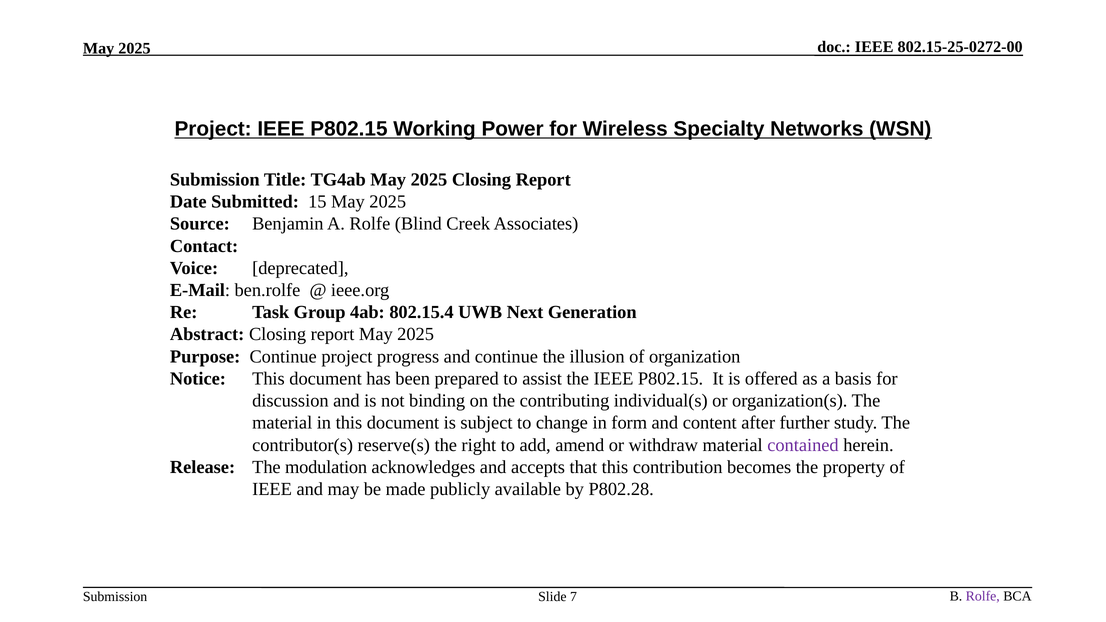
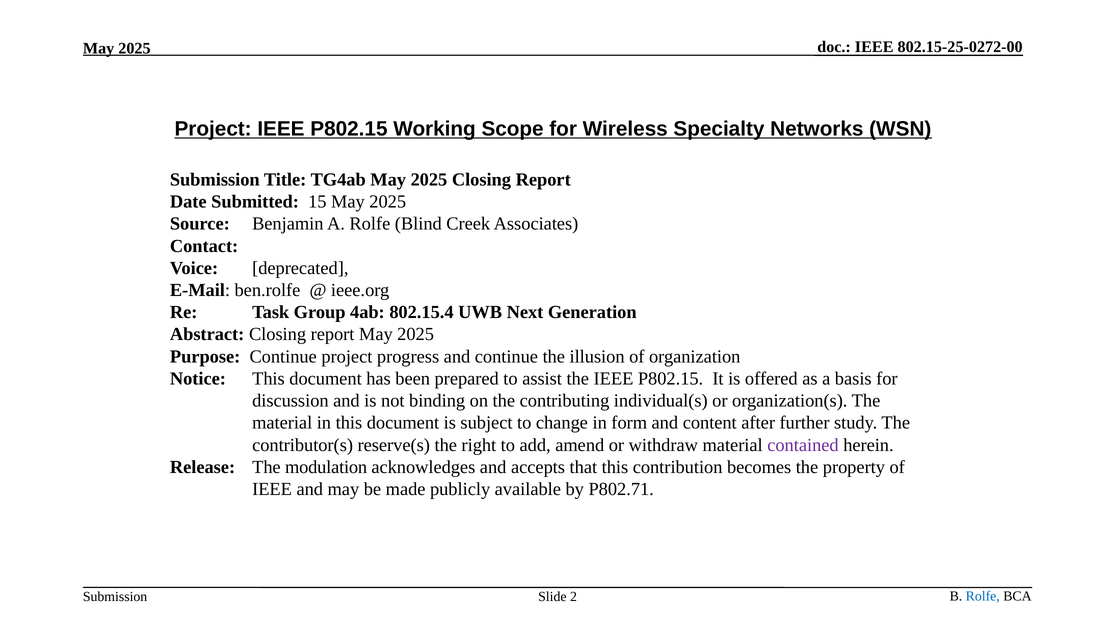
Power: Power -> Scope (513, 129)
P802.28: P802.28 -> P802.71 (621, 489)
Rolfe colour: purple -> blue (983, 596)
7: 7 -> 2 (573, 597)
